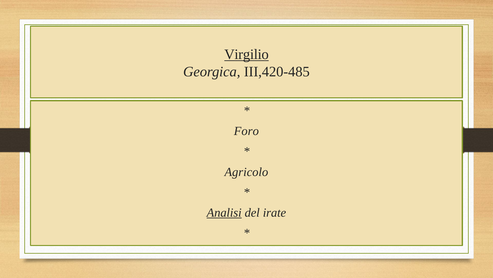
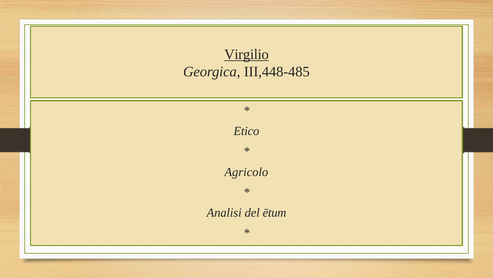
III,420-485: III,420-485 -> III,448-485 (277, 72)
Foro: Foro -> Etico (246, 131)
Analisi underline: present -> none (224, 212)
irate: irate -> ētum (275, 212)
